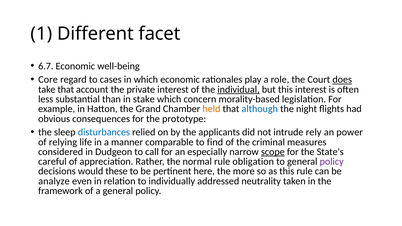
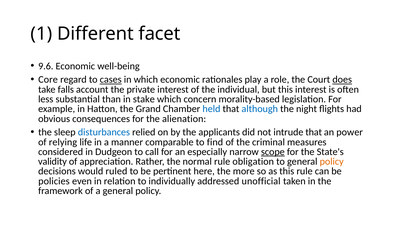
6.7: 6.7 -> 9.6 (46, 66)
cases underline: none -> present (111, 80)
take that: that -> falls (66, 89)
individual underline: present -> none (239, 89)
held colour: orange -> blue (211, 109)
prototype: prototype -> alienation (184, 119)
intrude rely: rely -> that (314, 132)
careful: careful -> validity (52, 162)
policy colour: purple -> orange (332, 162)
these: these -> ruled (116, 171)
analyze: analyze -> policies (54, 181)
neutrality: neutrality -> unofficial (261, 181)
